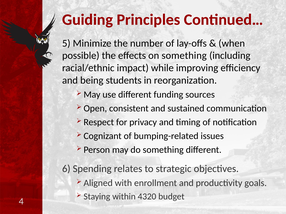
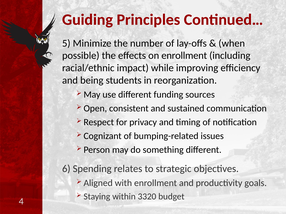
on something: something -> enrollment (184, 56)
4320: 4320 -> 3320 (147, 197)
